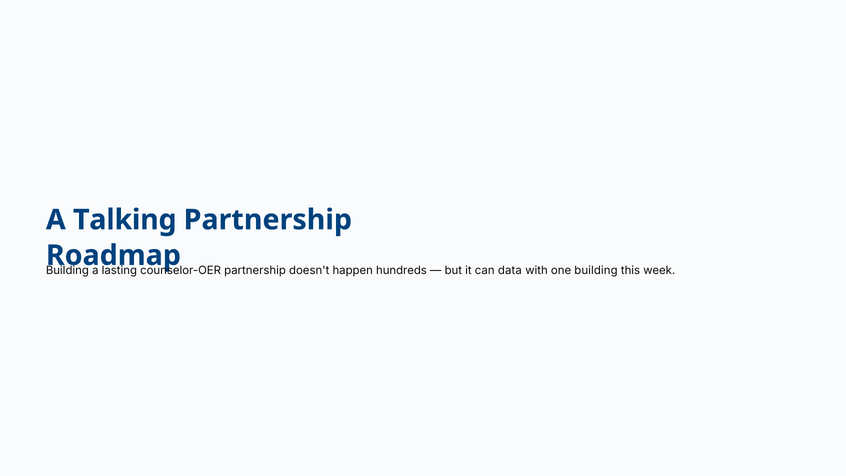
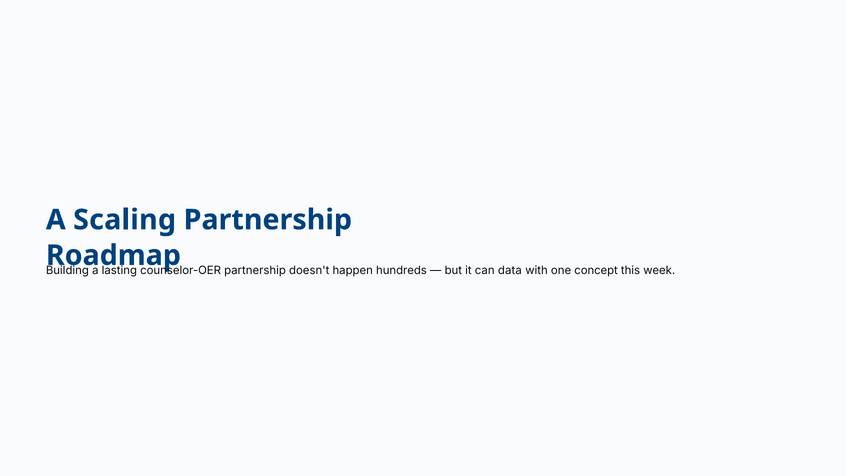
Talking: Talking -> Scaling (125, 220)
one building: building -> concept (596, 270)
